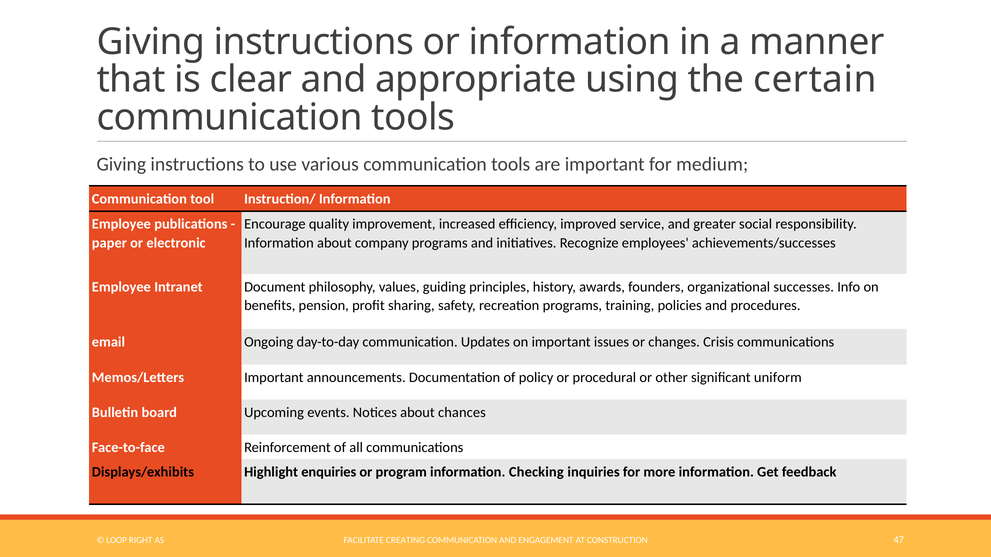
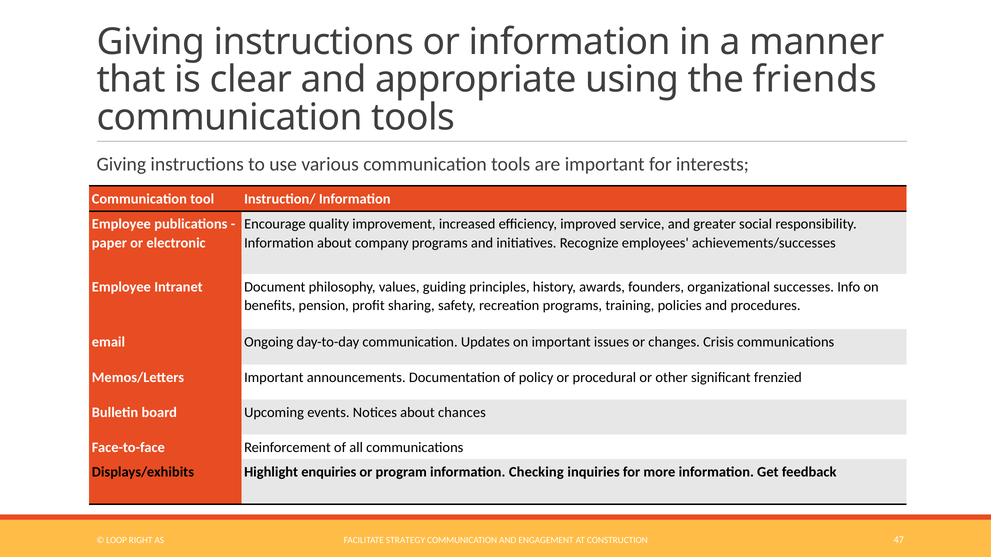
certain: certain -> friends (815, 80)
medium: medium -> interests (712, 164)
uniform: uniform -> frenzied (778, 378)
CREATING: CREATING -> STRATEGY (405, 541)
